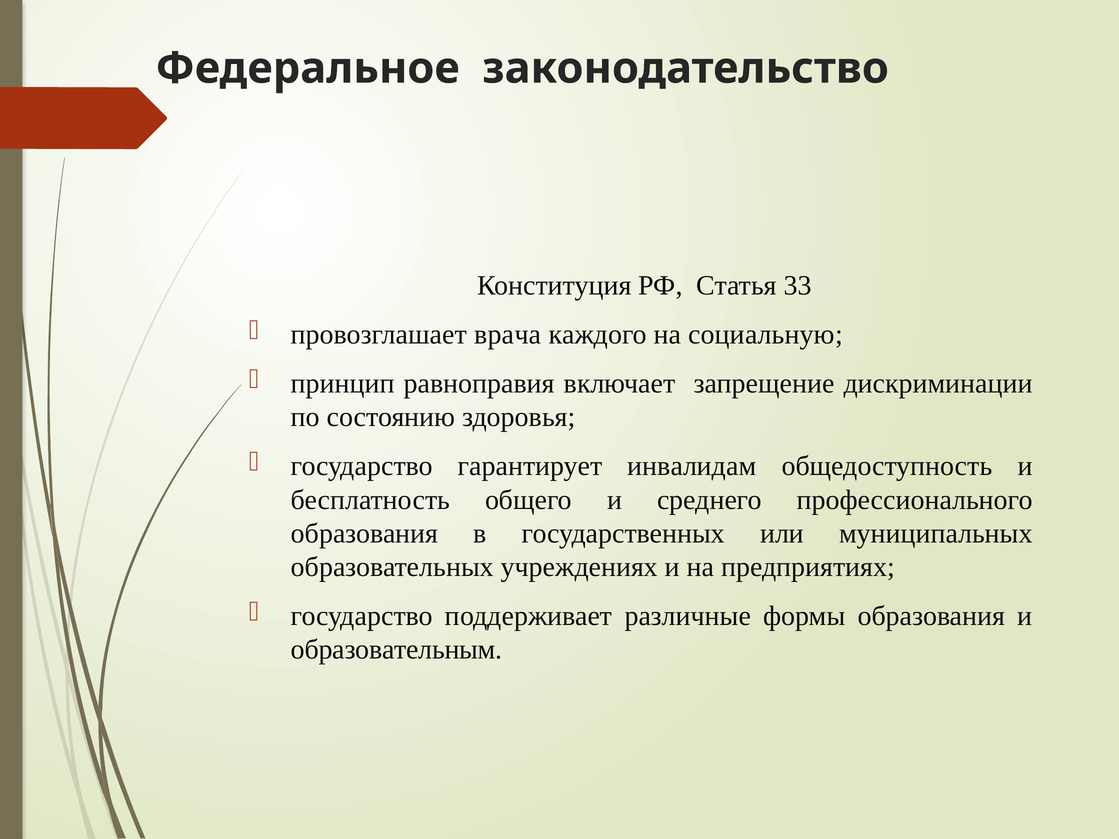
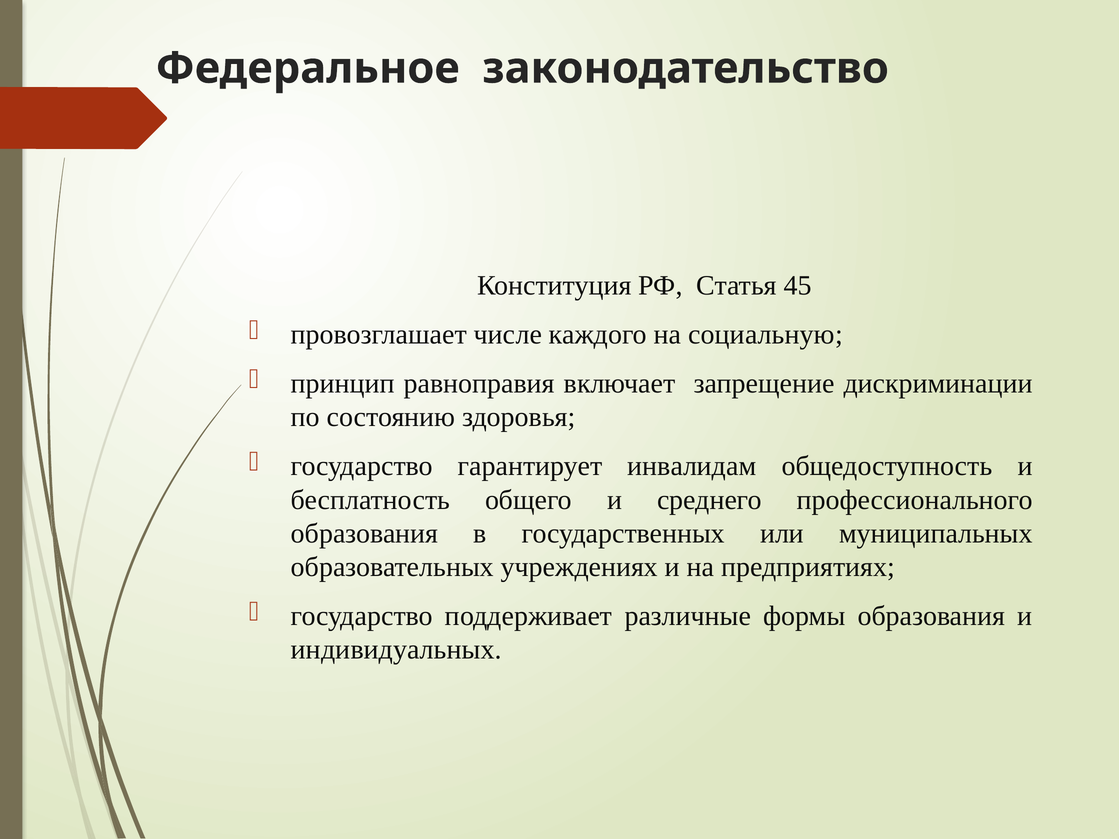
33: 33 -> 45 (798, 285)
врача: врача -> числе (508, 335)
образовательным: образовательным -> индивидуальных (396, 650)
